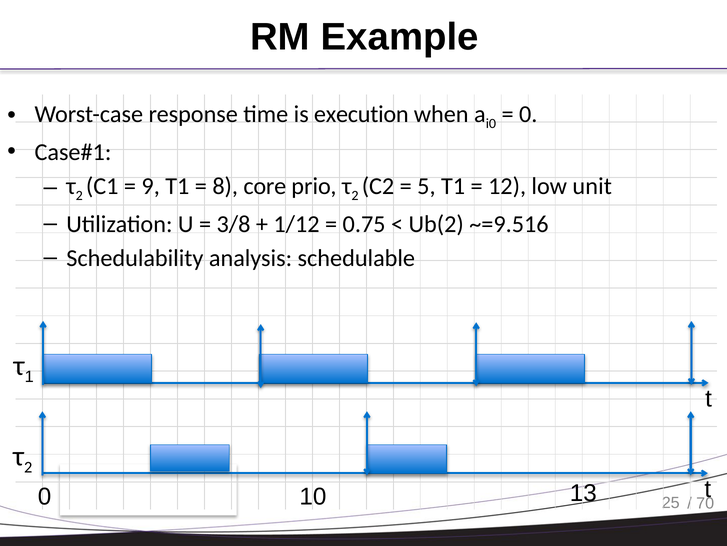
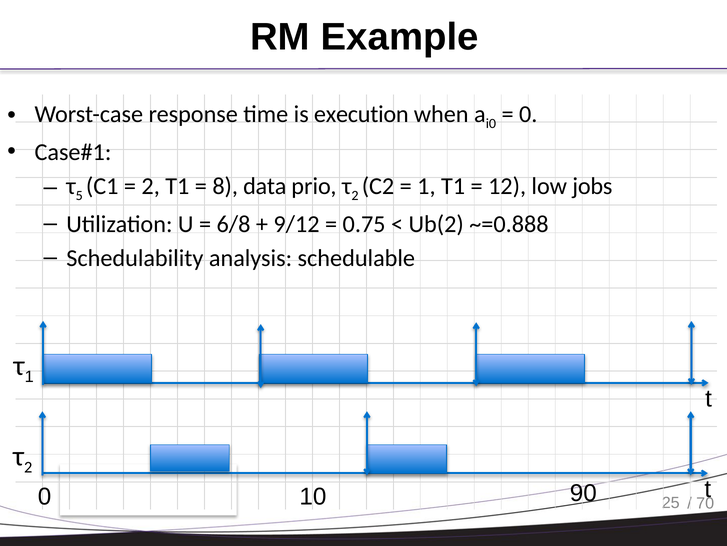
2: 2 -> 5 (79, 195)
9: 9 -> 2 (151, 186)
core: core -> data (265, 186)
5: 5 -> 1 (426, 186)
unit: unit -> jobs (592, 186)
3/8: 3/8 -> 6/8 (233, 224)
1/12: 1/12 -> 9/12 (297, 224)
~=9.516: ~=9.516 -> ~=0.888 (509, 224)
13: 13 -> 90 (583, 492)
